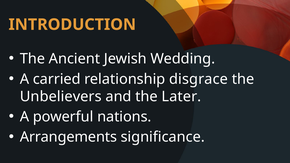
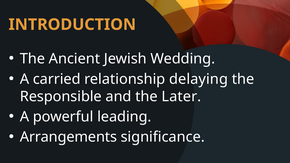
disgrace: disgrace -> delaying (199, 79)
Unbelievers: Unbelievers -> Responsible (61, 97)
nations: nations -> leading (124, 117)
